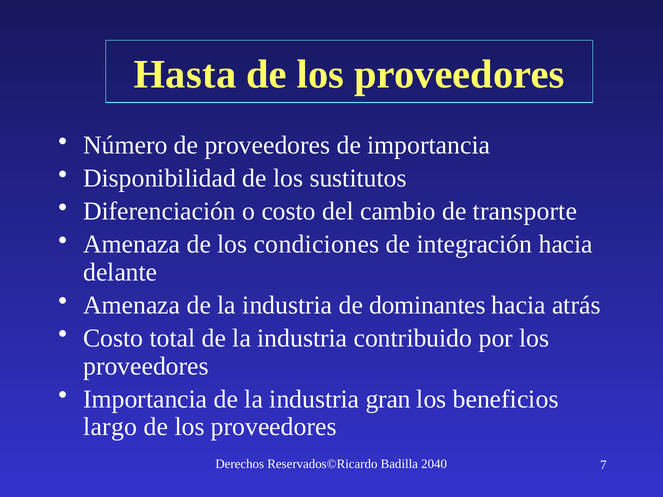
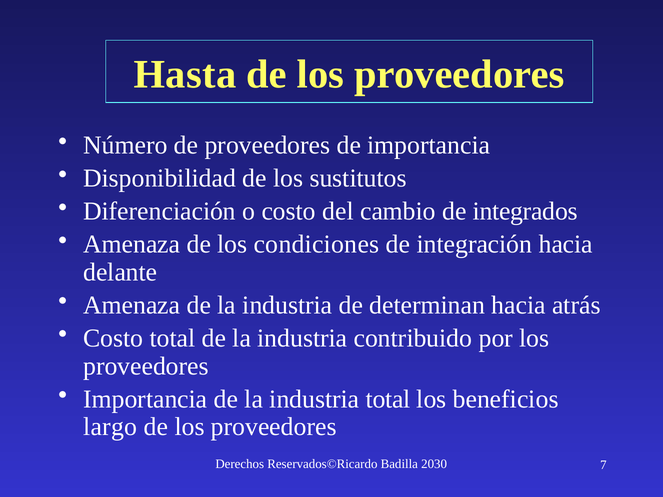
transporte: transporte -> integrados (525, 211)
dominantes: dominantes -> determinan (427, 305)
industria gran: gran -> total (388, 399)
2040: 2040 -> 2030 (434, 464)
